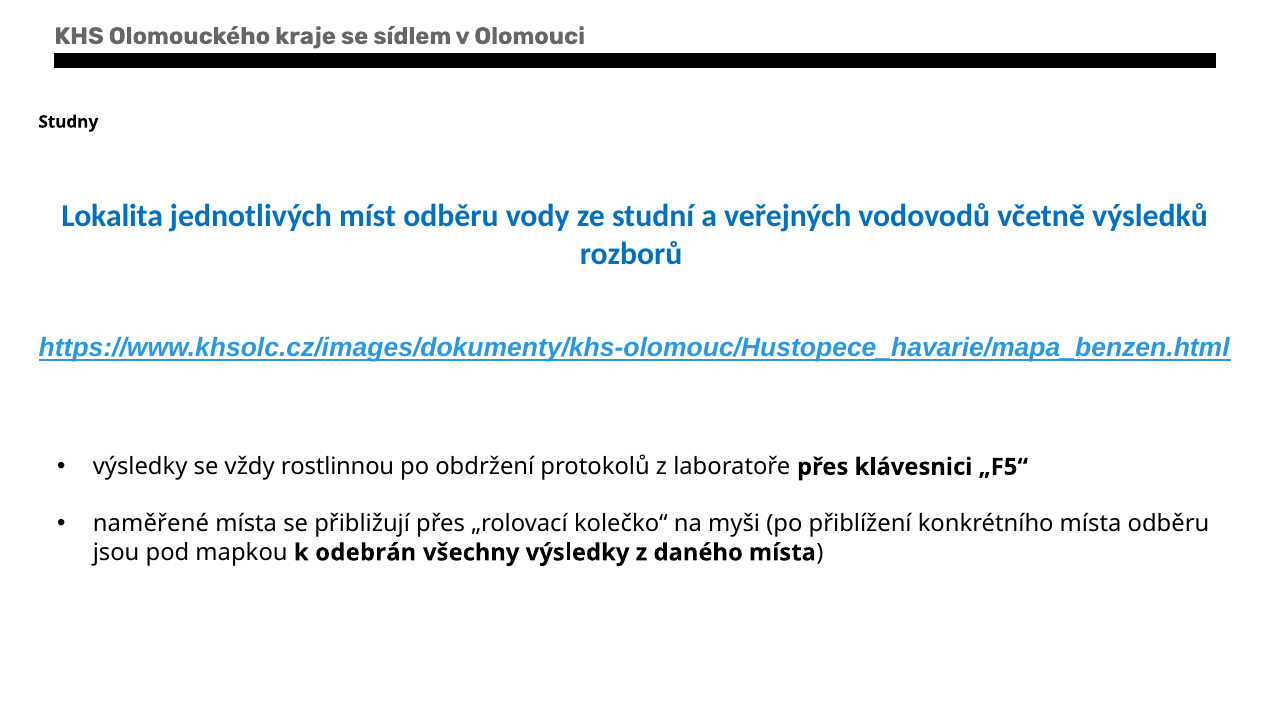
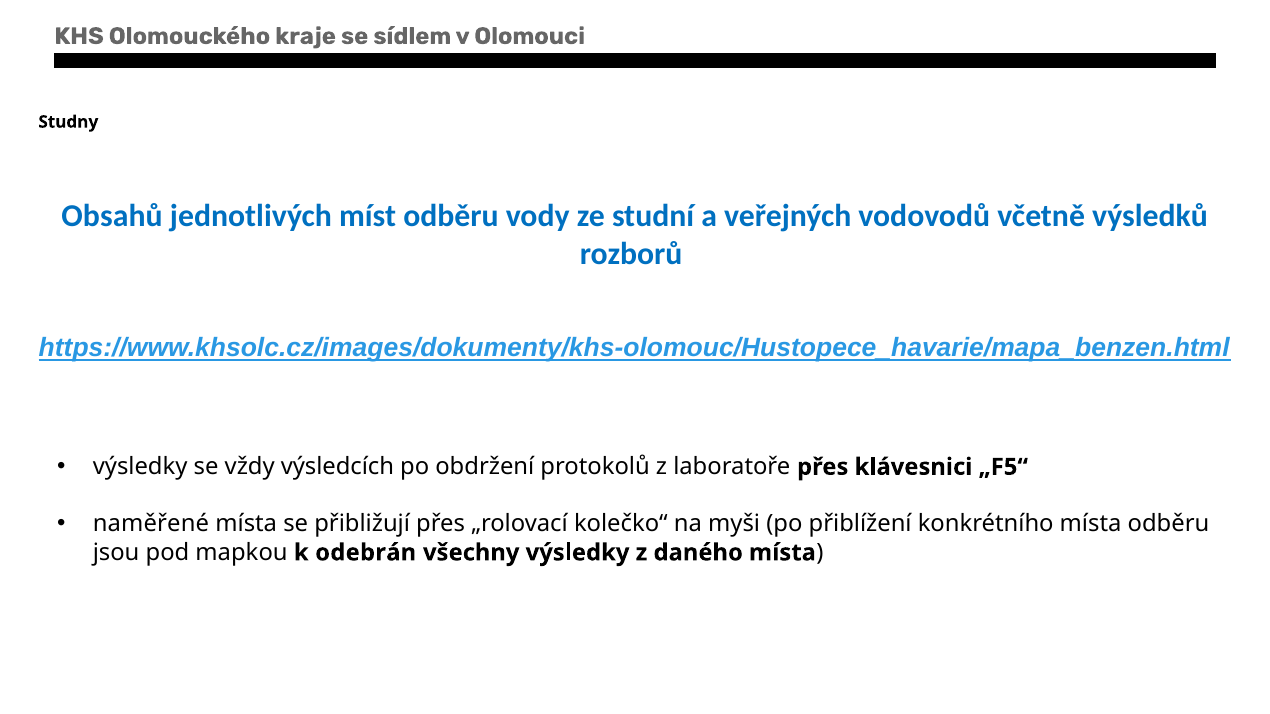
Lokalita: Lokalita -> Obsahů (112, 216)
rostlinnou: rostlinnou -> výsledcích (337, 467)
